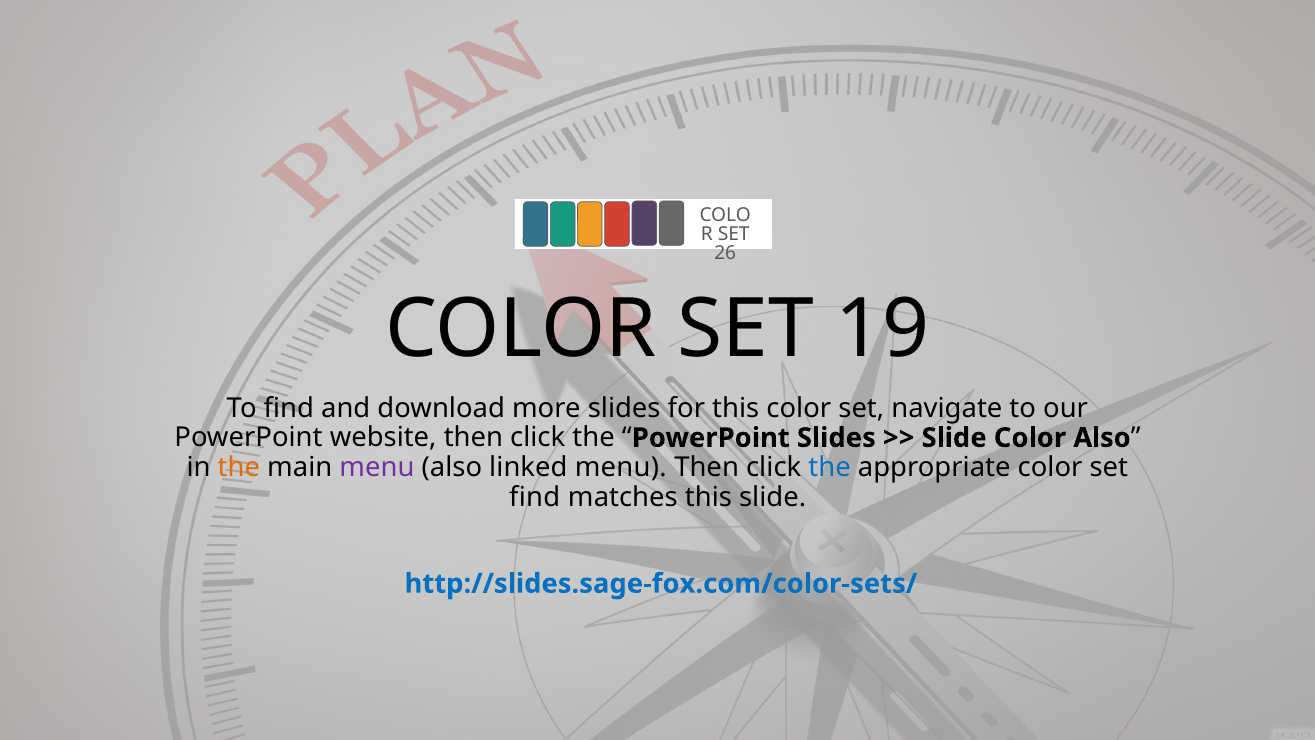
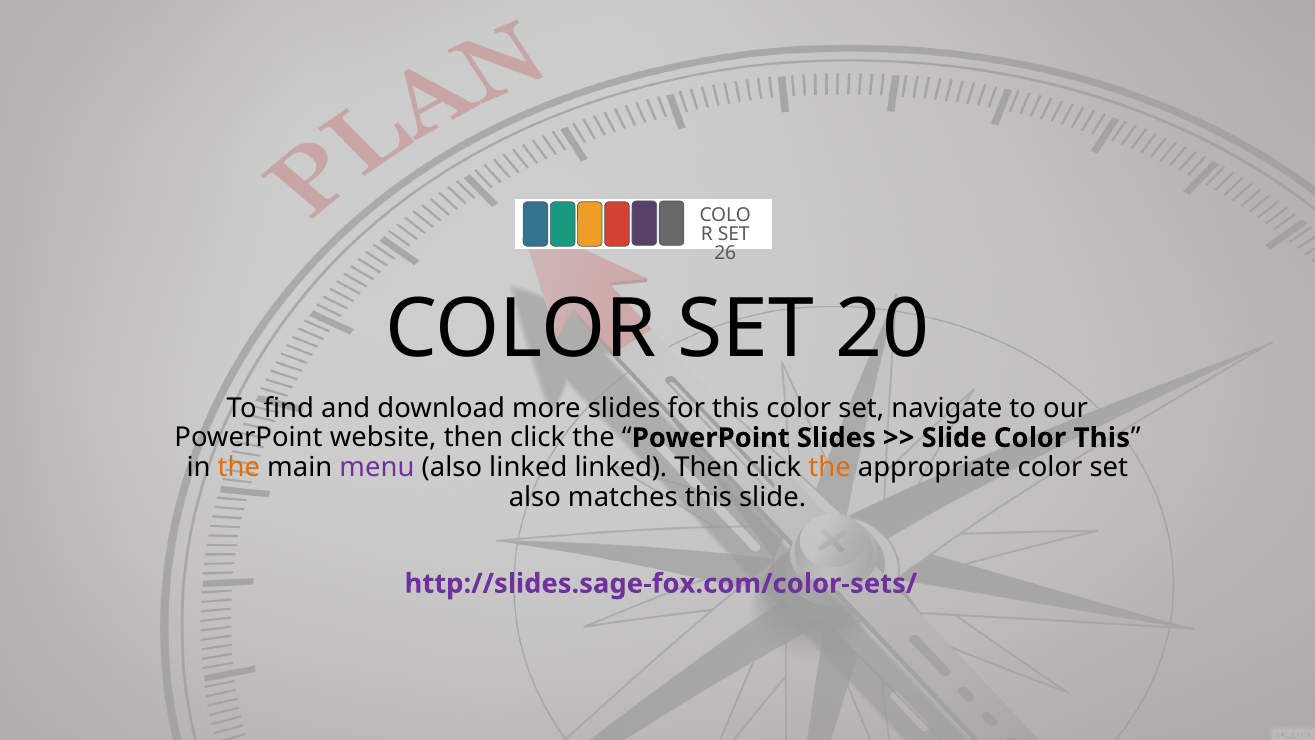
19: 19 -> 20 (883, 329)
Color Also: Also -> This (1102, 438)
linked menu: menu -> linked (621, 467)
the colour: blue -> orange (830, 467)
find: find -> also (535, 497)
http://slides.sage-fox.com/color-sets/ colour: blue -> purple (661, 583)
